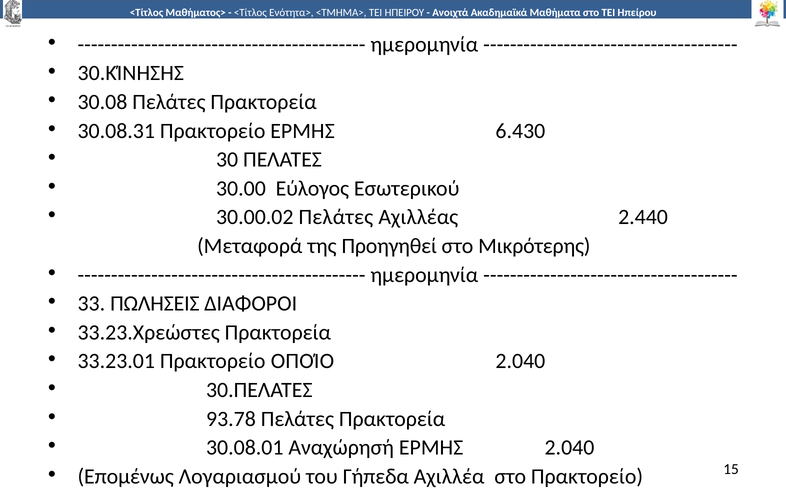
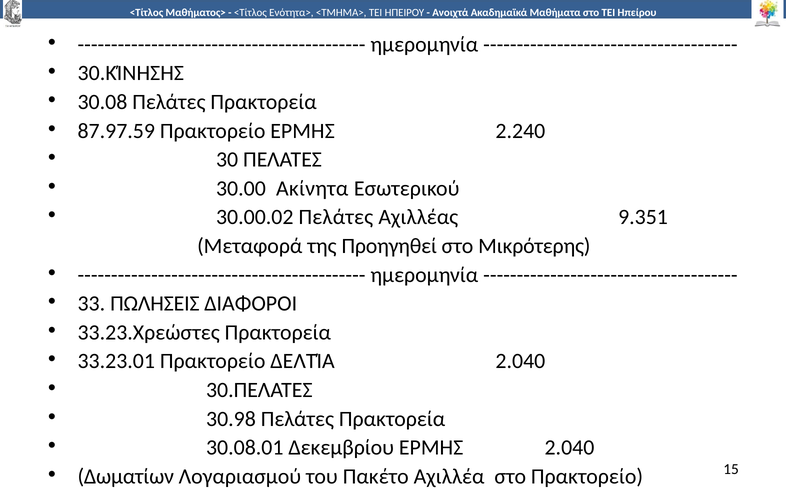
30.08.31: 30.08.31 -> 87.97.59 (116, 131)
6.430: 6.430 -> 2.240 (520, 131)
Εύλογος: Εύλογος -> Ακίνητα (312, 189)
2.440: 2.440 -> 9.351 (643, 217)
ΟΠΟΊΟ: ΟΠΟΊΟ -> ΔΕΛΤΊΑ (303, 361)
93.78: 93.78 -> 30.98 (231, 419)
Αναχώρησή: Αναχώρησή -> Δεκεμβρίου (341, 448)
Επομένως: Επομένως -> Δωματίων (126, 477)
Γήπεδα: Γήπεδα -> Πακέτο (376, 477)
